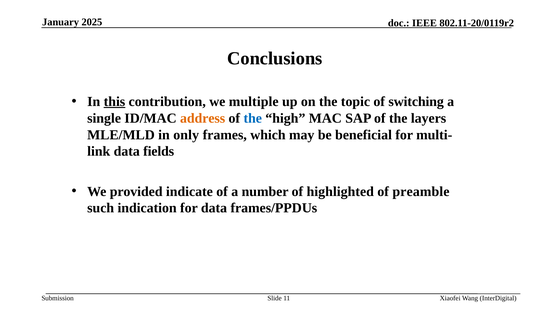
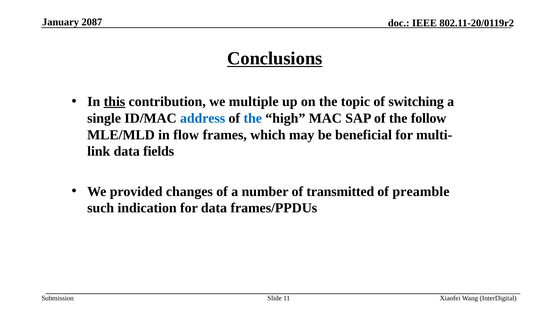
2025: 2025 -> 2087 (92, 22)
Conclusions underline: none -> present (275, 59)
address colour: orange -> blue (203, 118)
layers: layers -> follow (429, 118)
only: only -> flow (186, 135)
indicate: indicate -> changes (189, 191)
highlighted: highlighted -> transmitted (340, 191)
